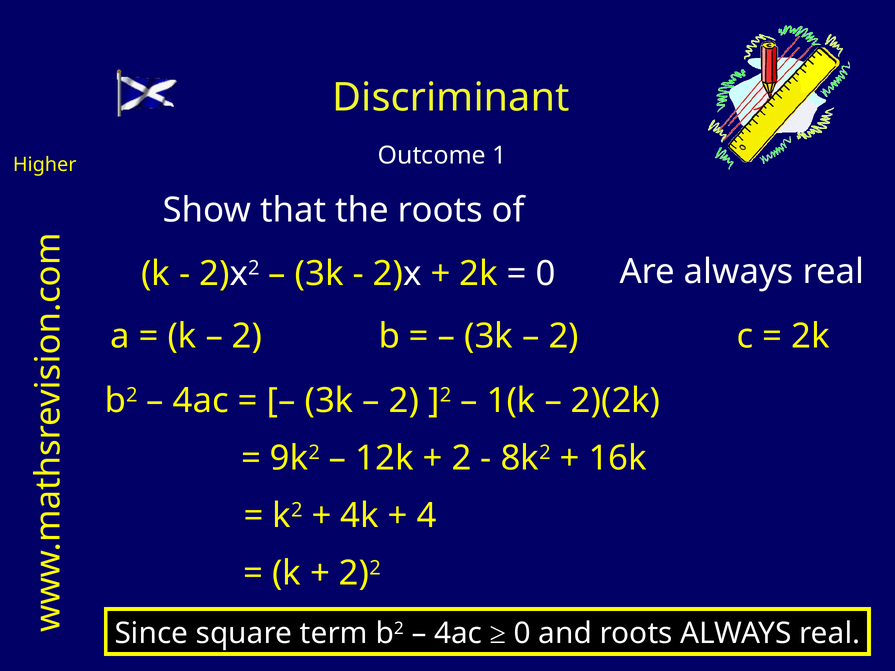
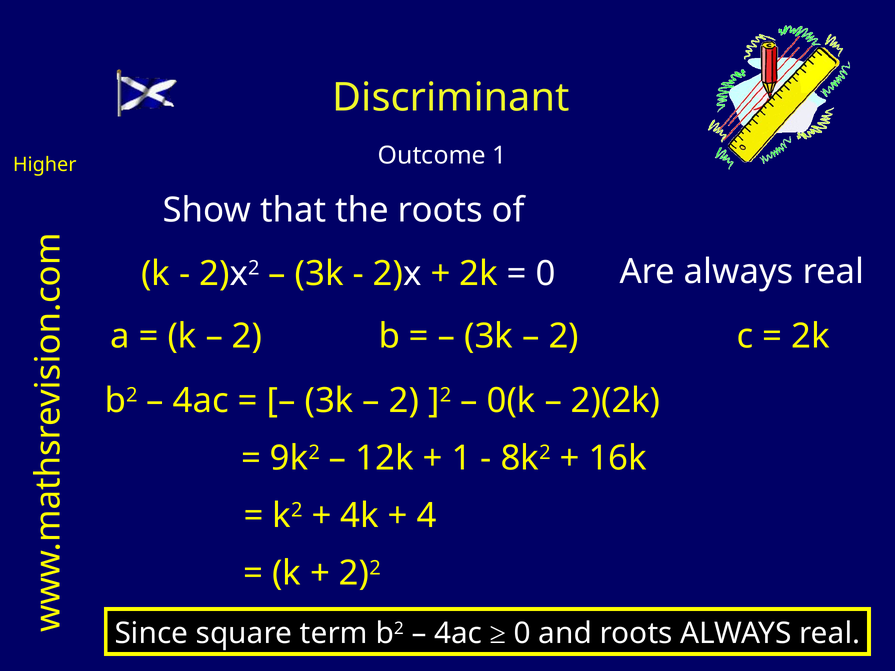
1(k: 1(k -> 0(k (511, 401)
2: 2 -> 1 (461, 459)
